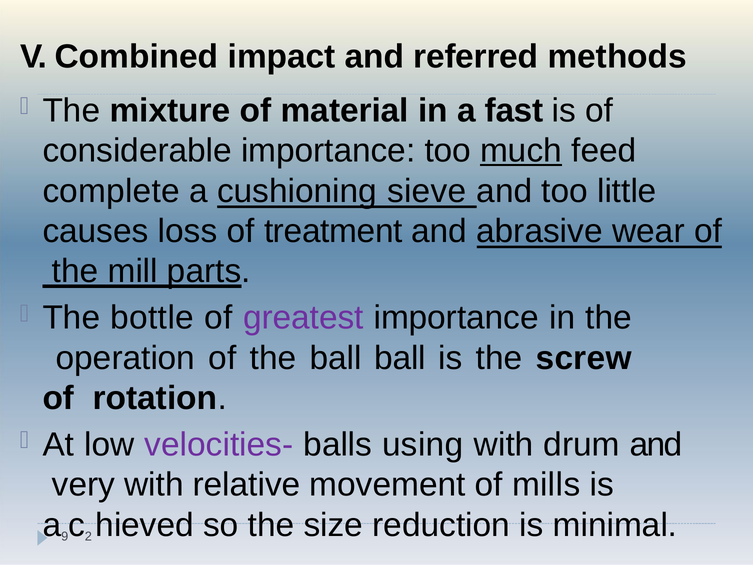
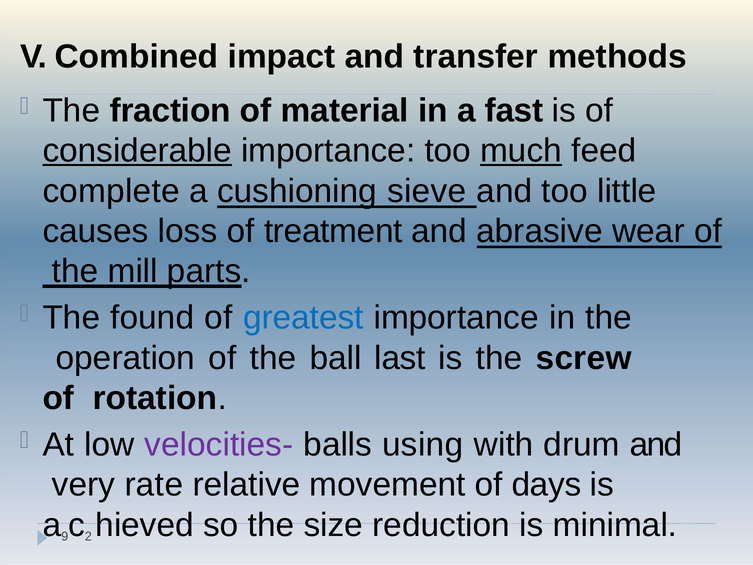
referred: referred -> transfer (476, 57)
mixture: mixture -> fraction (170, 111)
considerable underline: none -> present (137, 151)
bottle: bottle -> found (152, 318)
greatest colour: purple -> blue (303, 318)
ball ball: ball -> last (400, 358)
very with: with -> rate (154, 485)
mills: mills -> days (546, 485)
